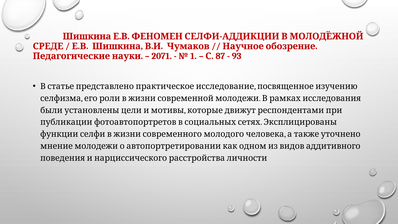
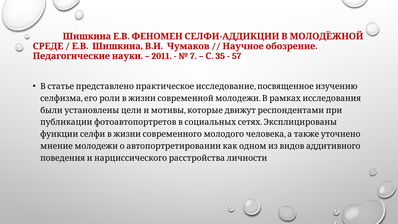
2071: 2071 -> 2011 (162, 56)
1: 1 -> 7 (194, 56)
87: 87 -> 35 (220, 56)
93: 93 -> 57 (237, 56)
